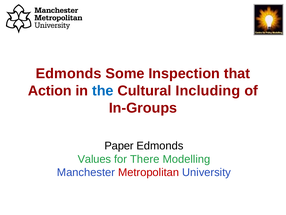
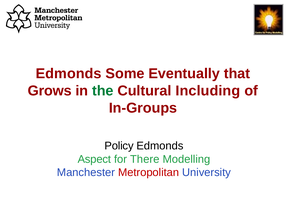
Inspection: Inspection -> Eventually (184, 73)
Action: Action -> Grows (50, 91)
the colour: blue -> green (103, 91)
Paper: Paper -> Policy (119, 145)
Values: Values -> Aspect (94, 159)
